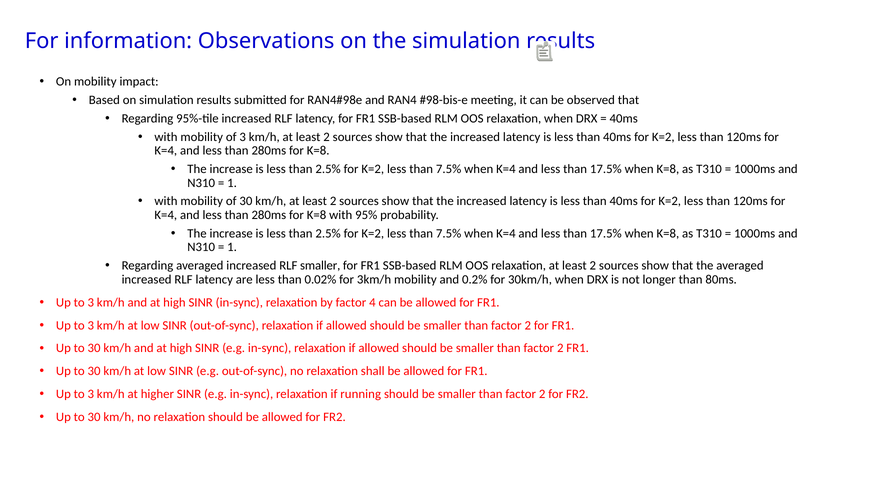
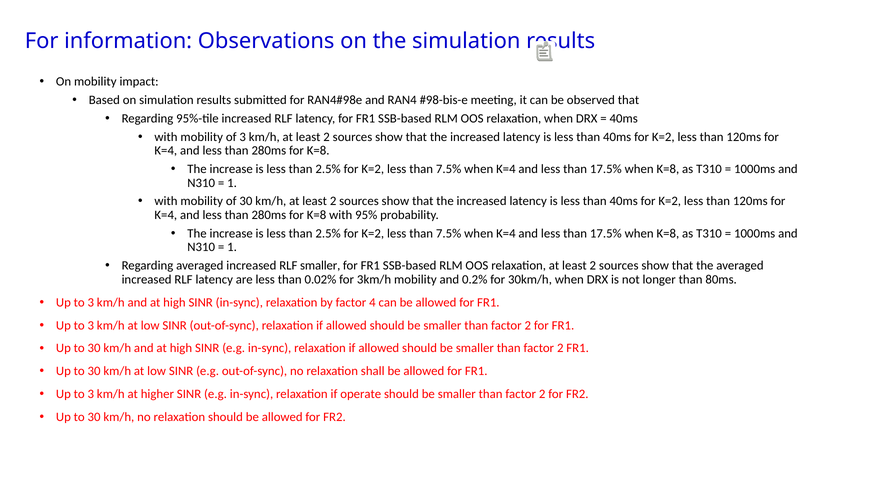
running: running -> operate (361, 394)
